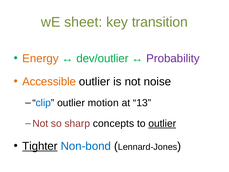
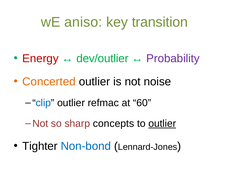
sheet: sheet -> aniso (83, 22)
Energy colour: orange -> red (40, 58)
Accessible: Accessible -> Concerted (49, 82)
motion: motion -> refmac (103, 103)
13: 13 -> 60 (142, 103)
Tighter underline: present -> none (40, 146)
